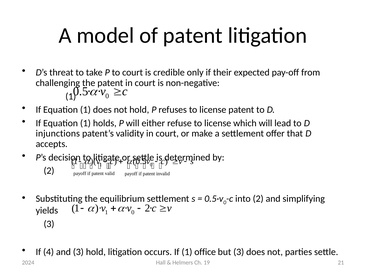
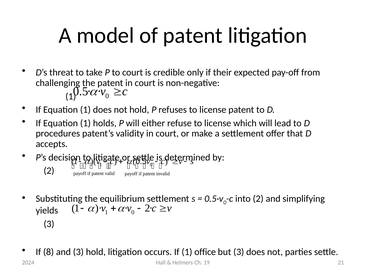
injunctions: injunctions -> procedures (58, 133)
4: 4 -> 8 (49, 251)
